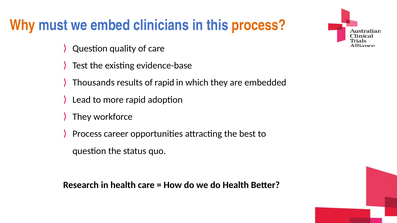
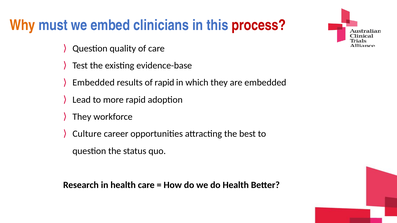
process colour: orange -> red (259, 25)
Thousands: Thousands -> Embedded (94, 83)
Process: Process -> Culture (87, 134)
